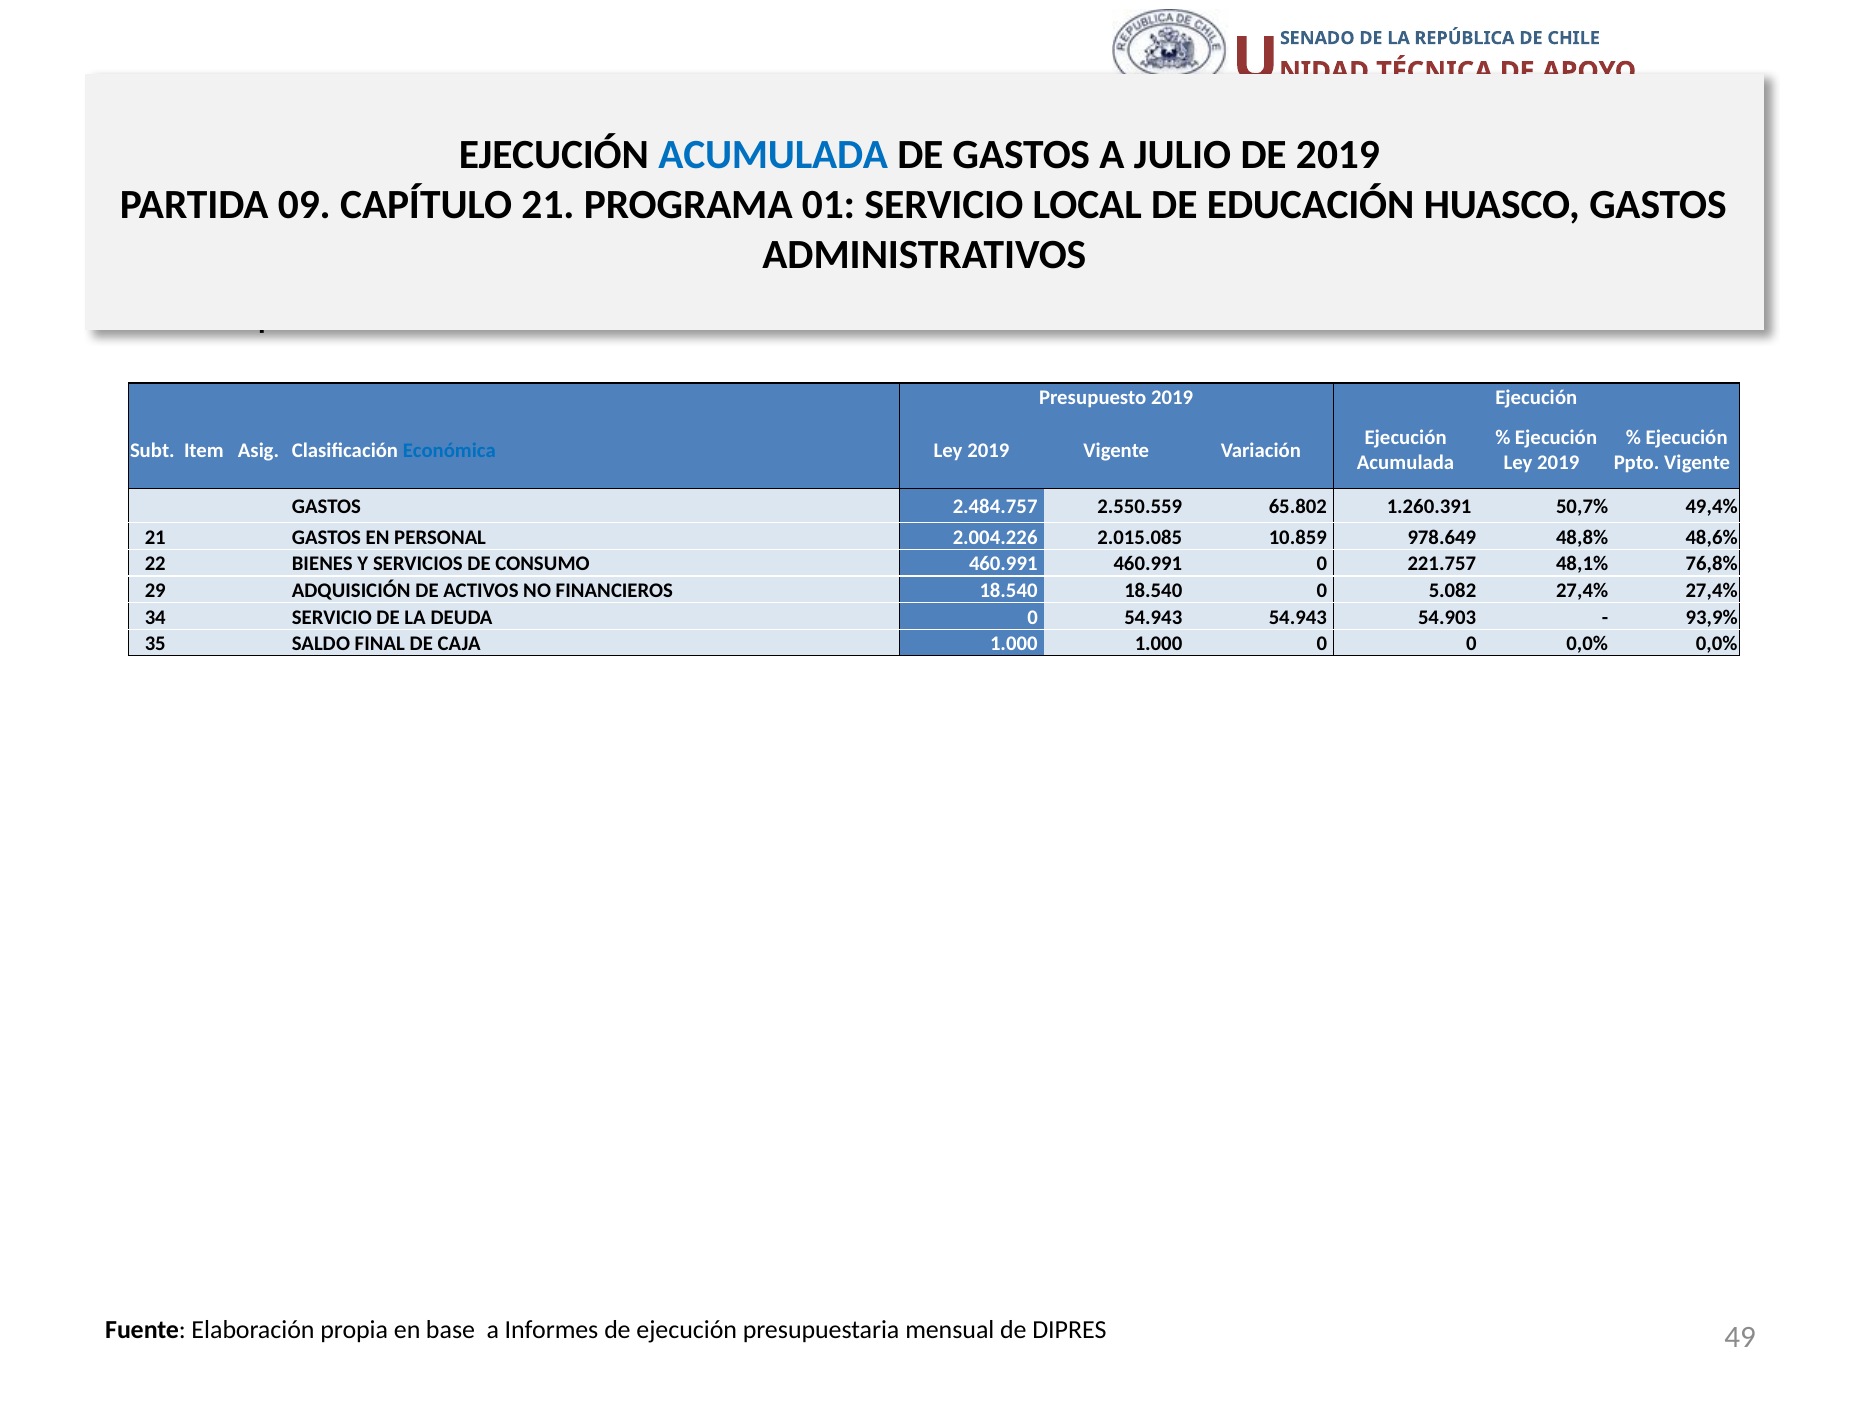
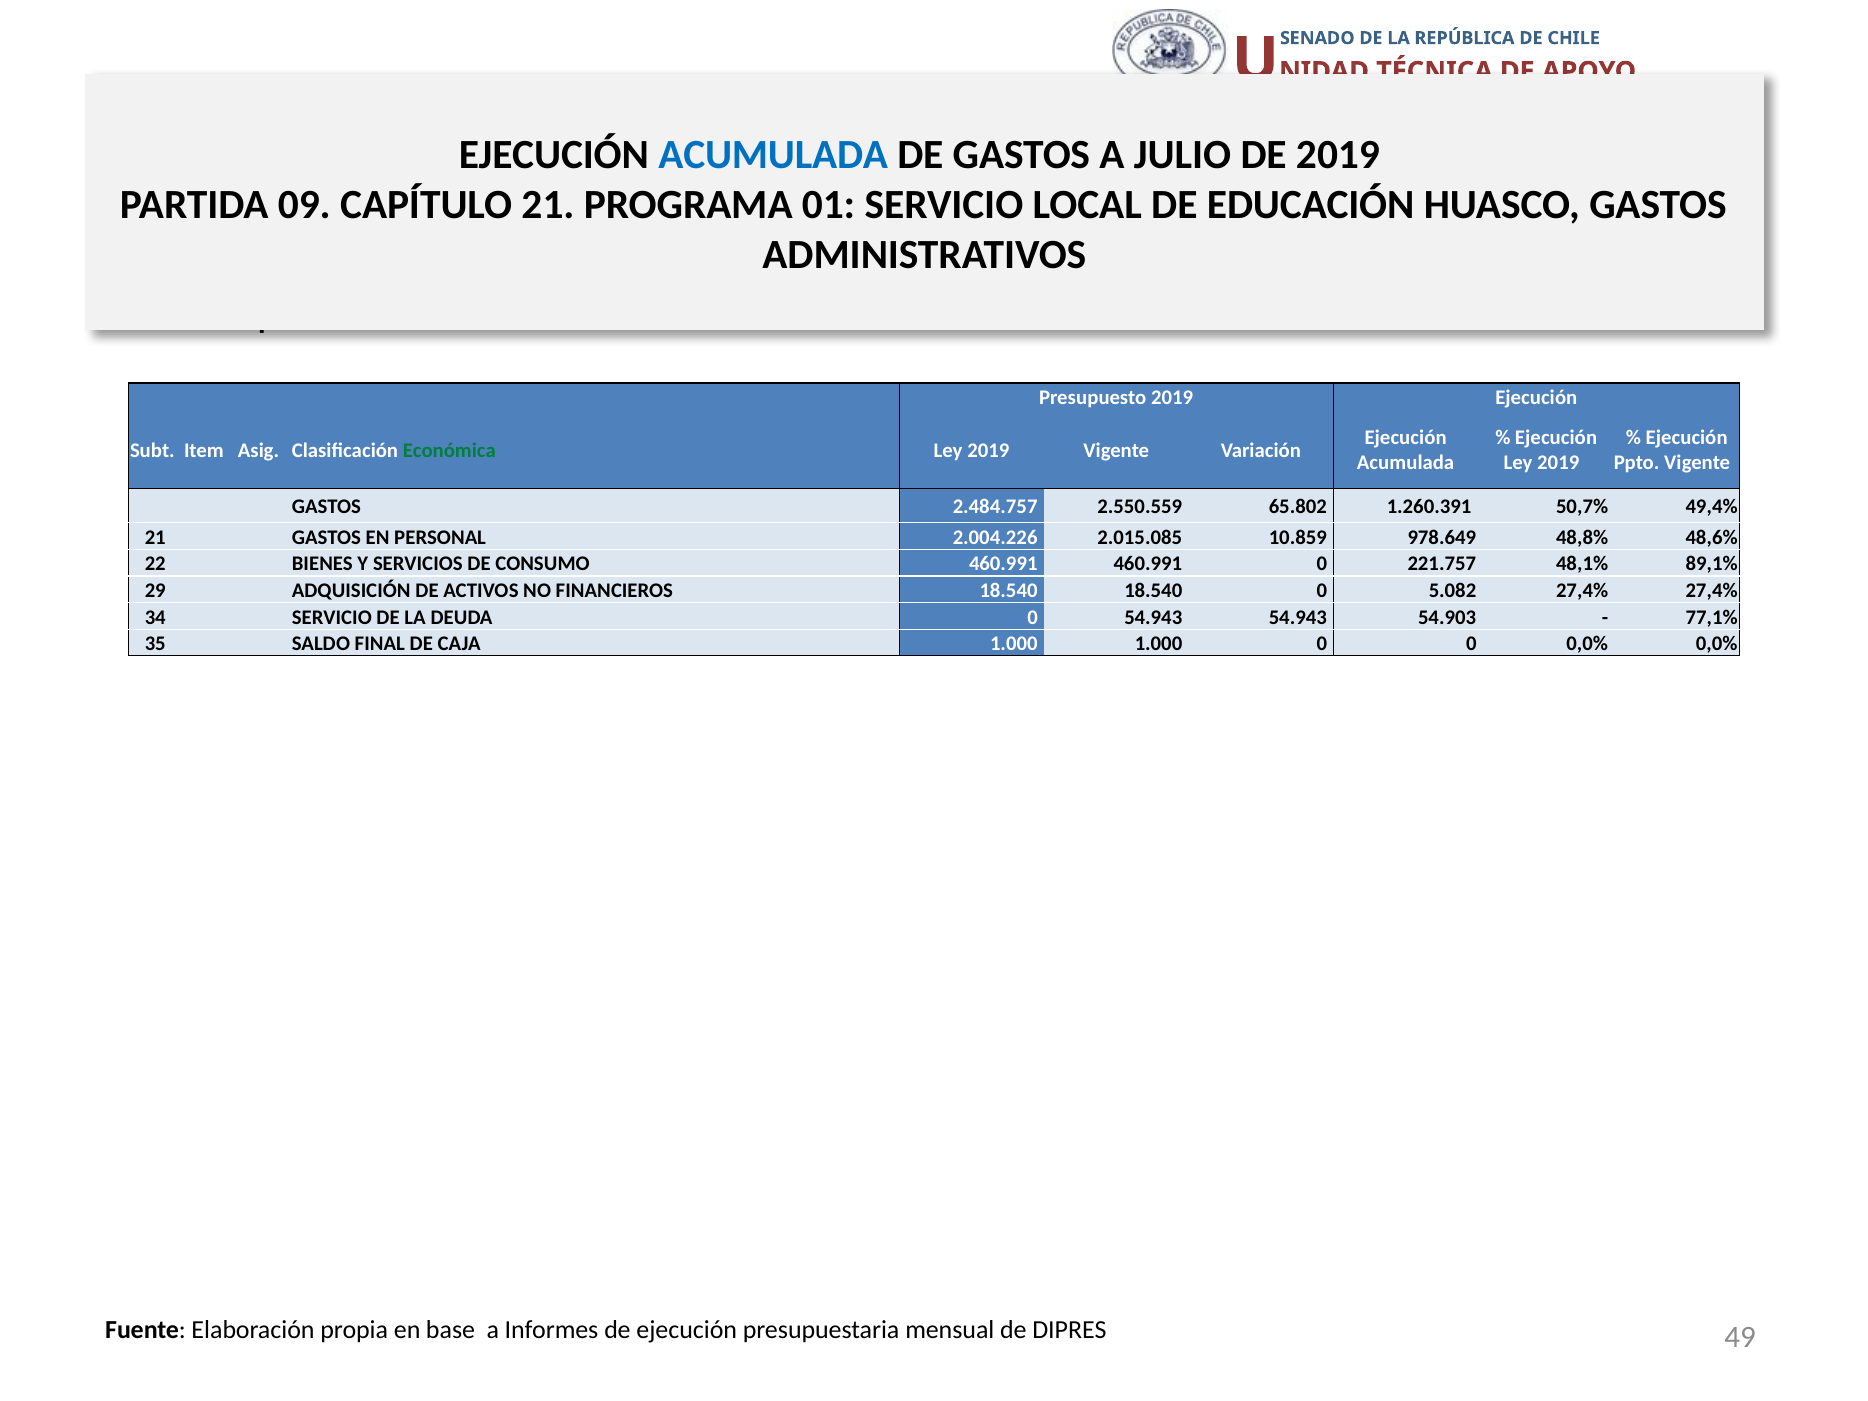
Económica colour: blue -> green (449, 450)
76,8%: 76,8% -> 89,1% (1712, 564)
93,9%: 93,9% -> 77,1% (1712, 617)
